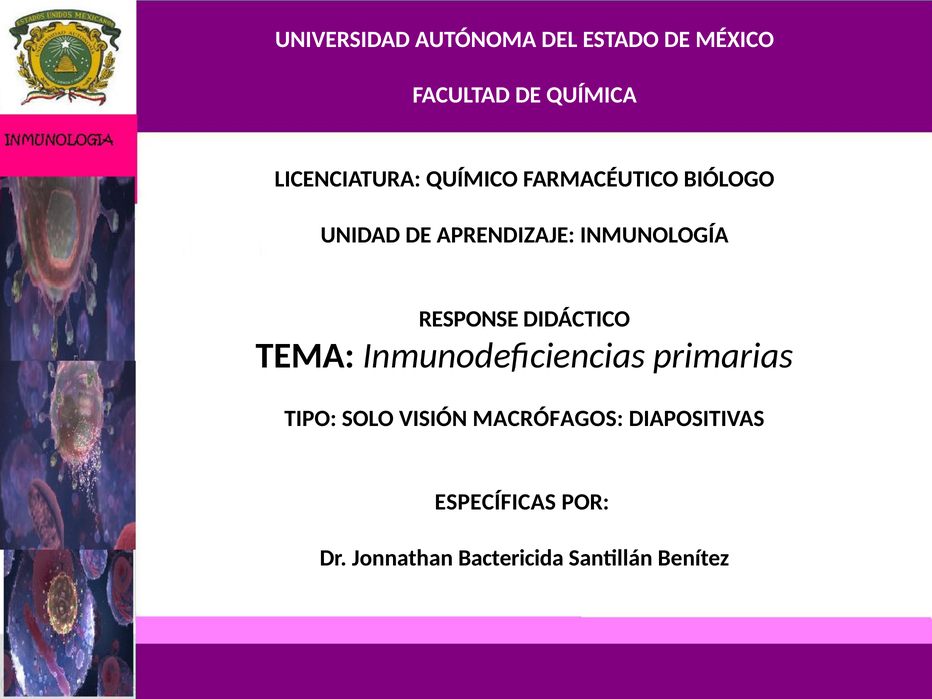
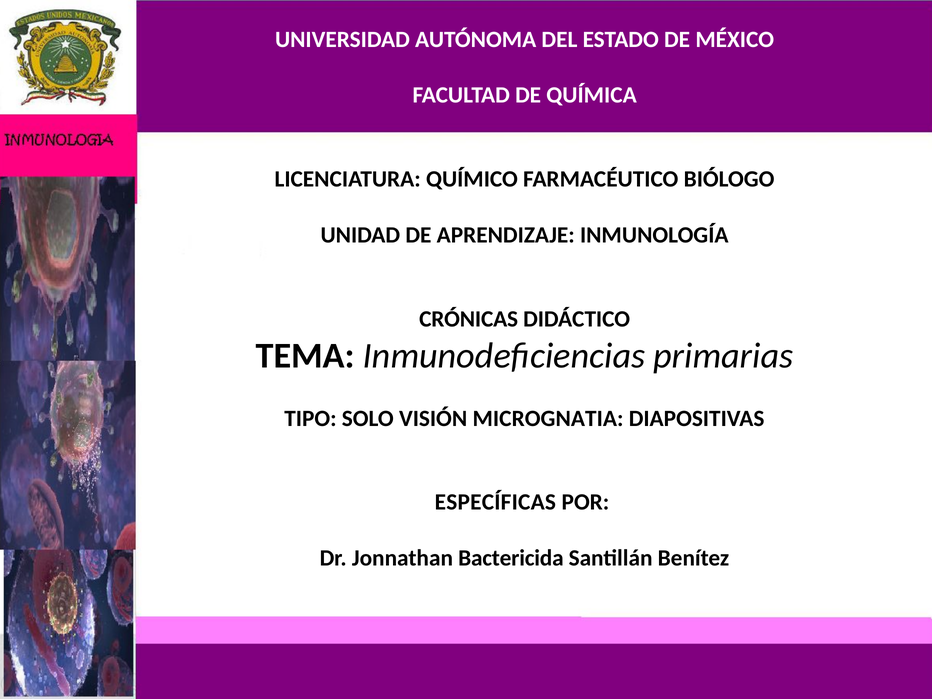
RESPONSE: RESPONSE -> CRÓNICAS (469, 319)
MACRÓFAGOS: MACRÓFAGOS -> MICROGNATIA (548, 418)
